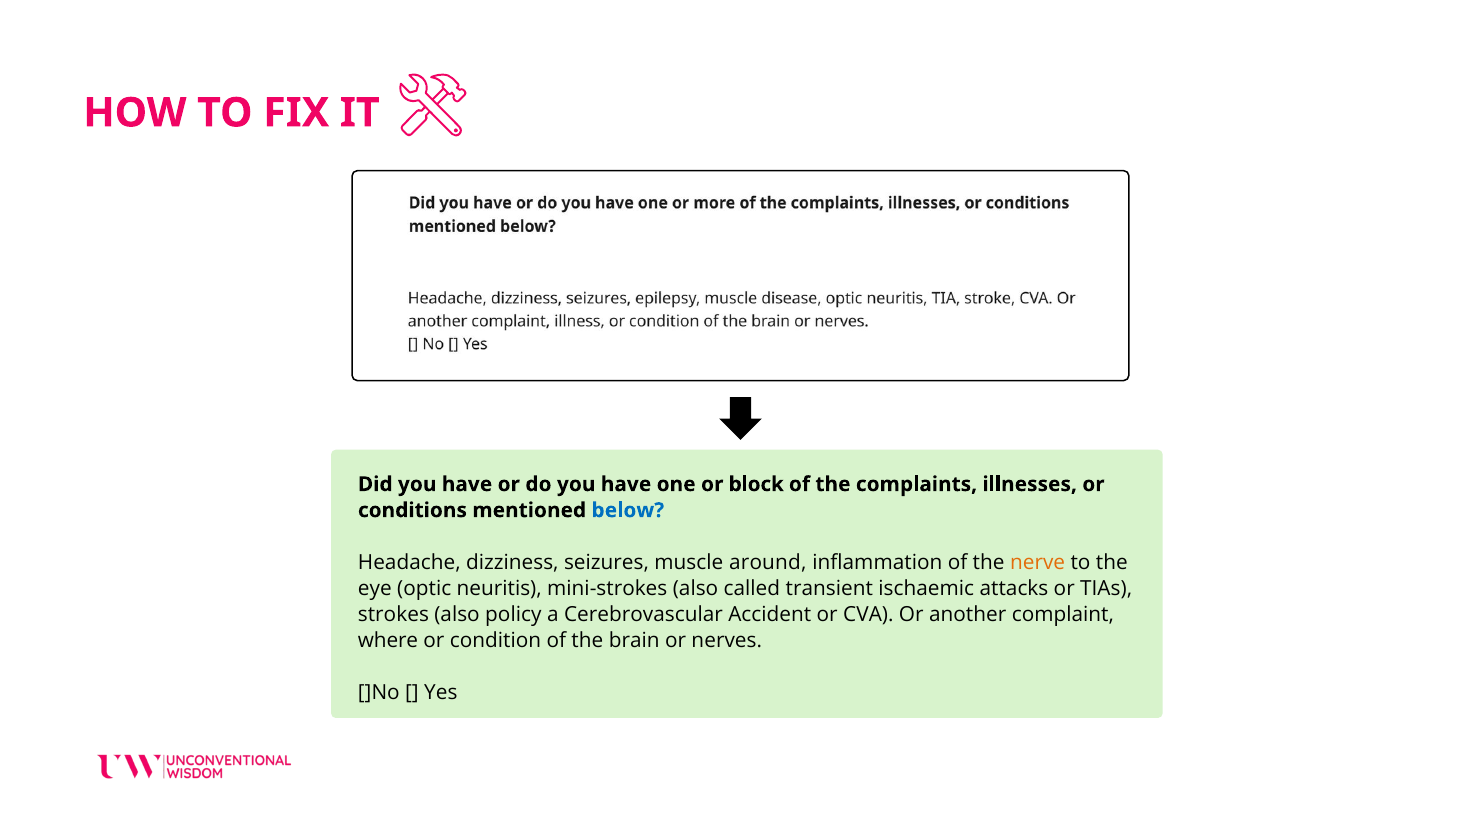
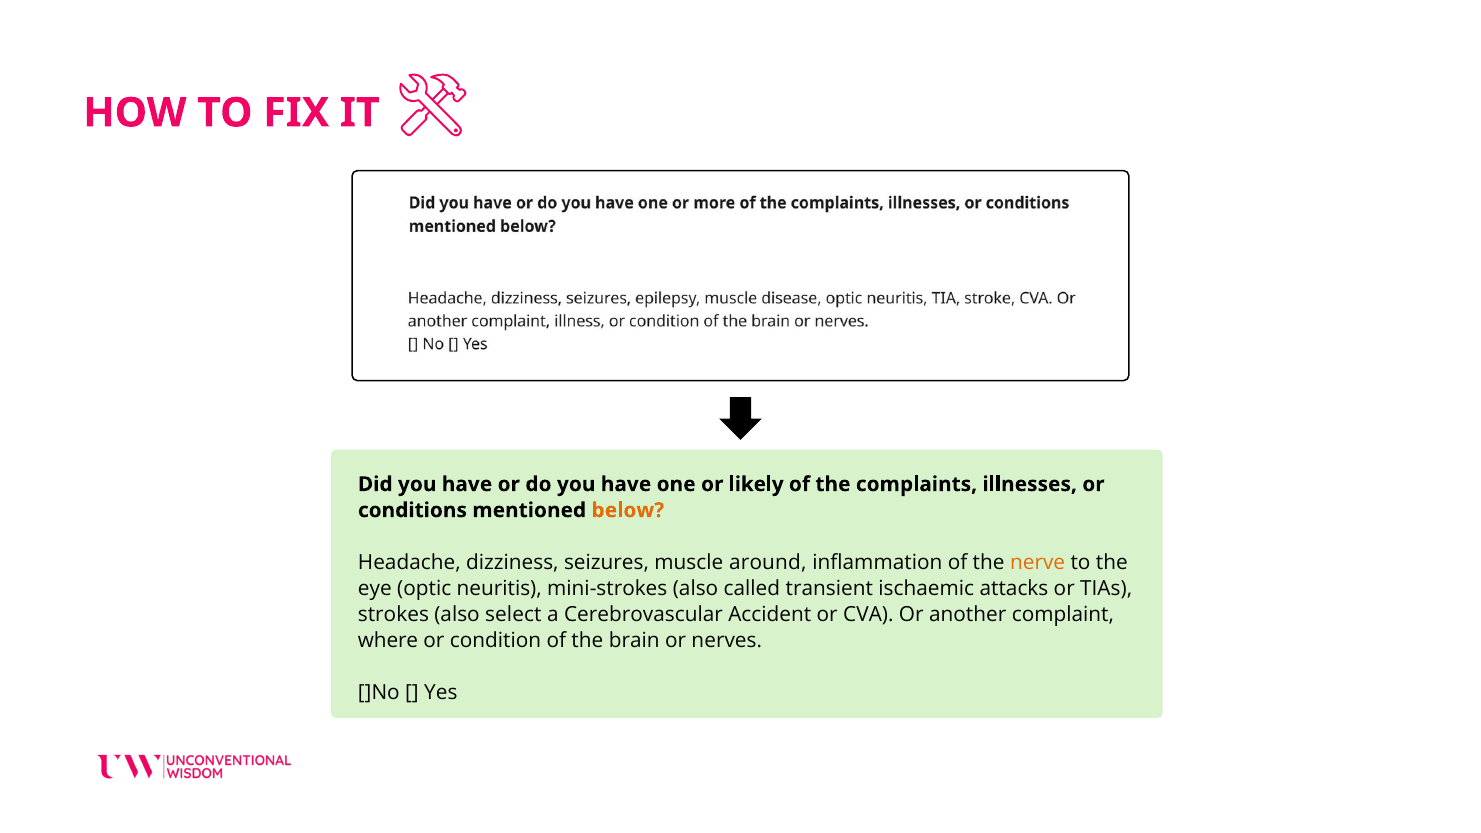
block: block -> likely (756, 484)
below colour: blue -> orange (628, 510)
policy: policy -> select (513, 615)
